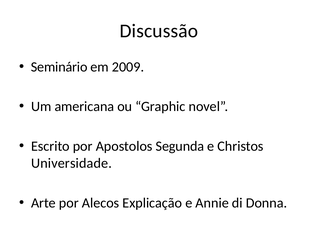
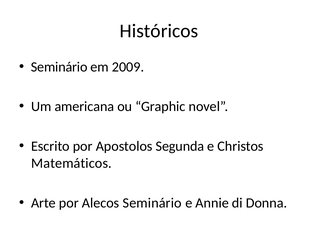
Discussão: Discussão -> Históricos (159, 31)
Universidade: Universidade -> Matemáticos (71, 163)
Alecos Explicação: Explicação -> Seminário (152, 203)
